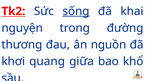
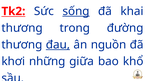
nguyện: nguyện -> thương (22, 28)
đau underline: none -> present (58, 45)
quang: quang -> những (47, 62)
